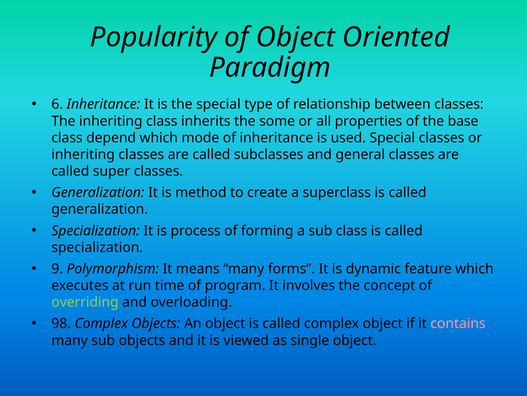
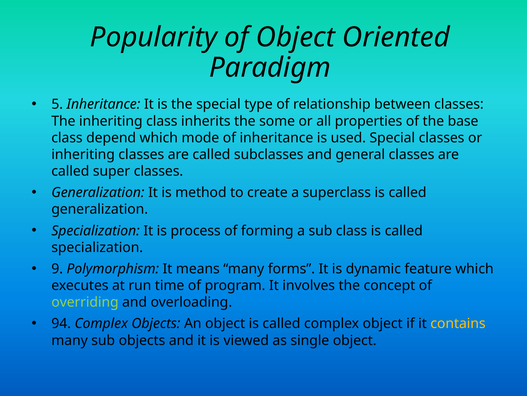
6: 6 -> 5 (57, 104)
98: 98 -> 94 (61, 323)
contains colour: pink -> yellow (458, 323)
